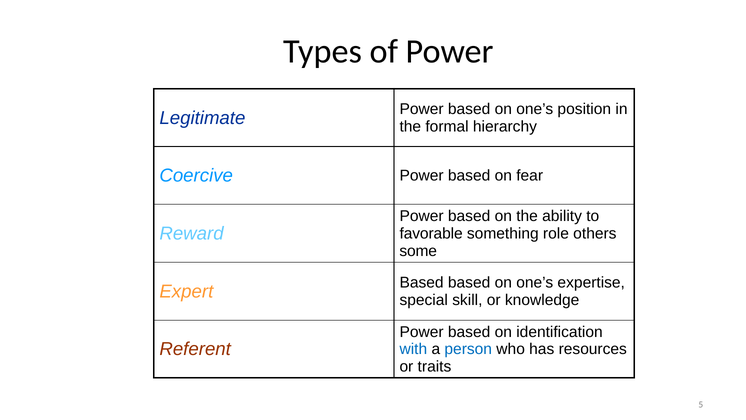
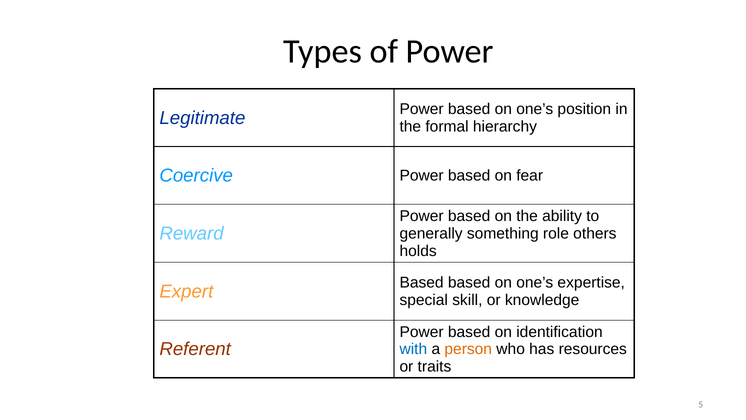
favorable: favorable -> generally (431, 233)
some: some -> holds (418, 251)
person colour: blue -> orange (468, 349)
